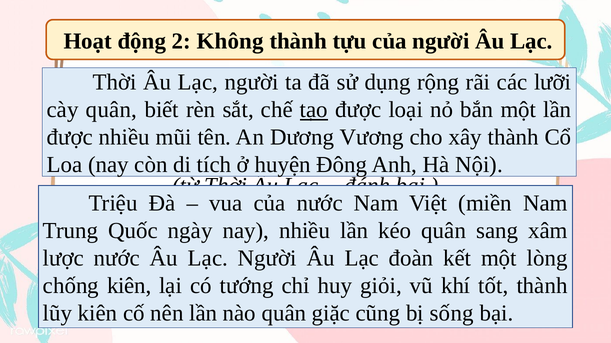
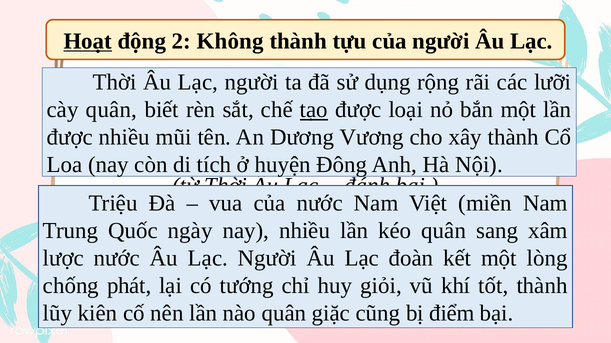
Hoạt underline: none -> present (88, 41)
chống kiên: kiên -> phát (129, 286)
sống: sống -> điểm (452, 314)
